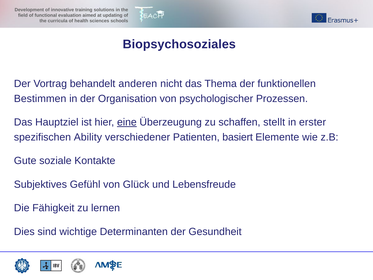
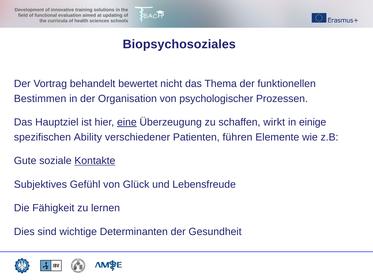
anderen: anderen -> bewertet (138, 84)
stellt: stellt -> wirkt (274, 122)
erster: erster -> einige (313, 122)
basiert: basiert -> führen (238, 137)
Kontakte underline: none -> present (95, 161)
